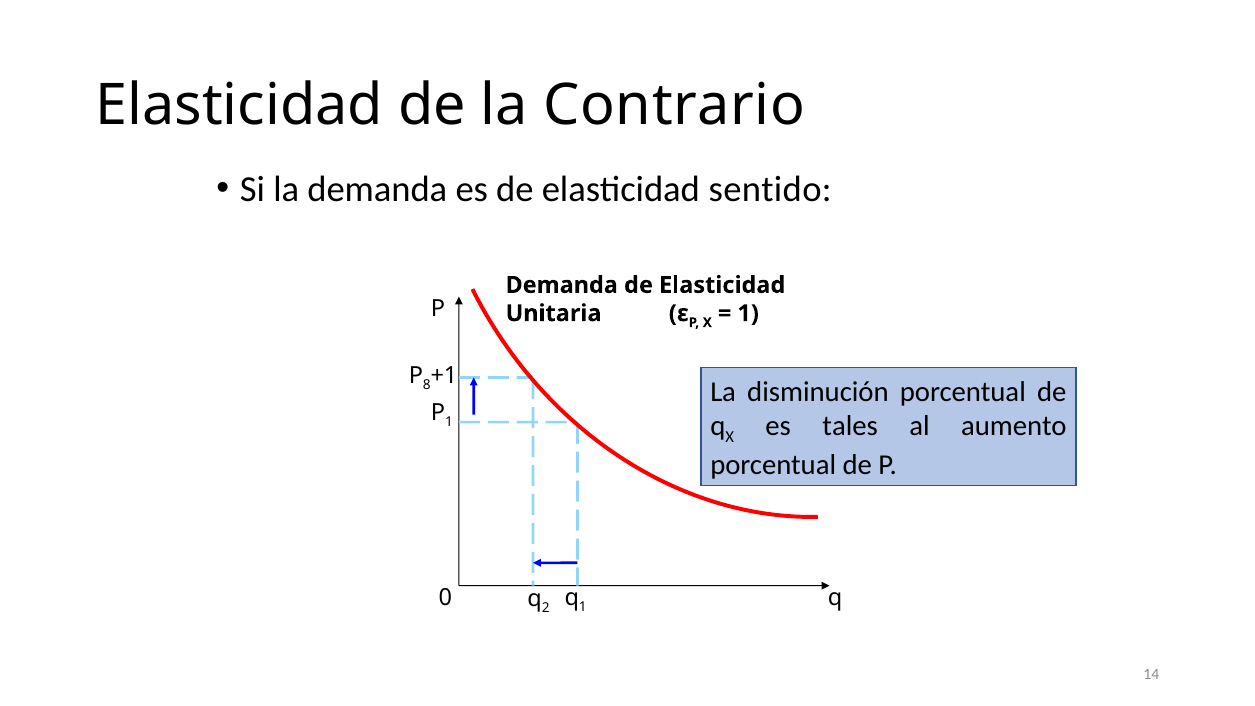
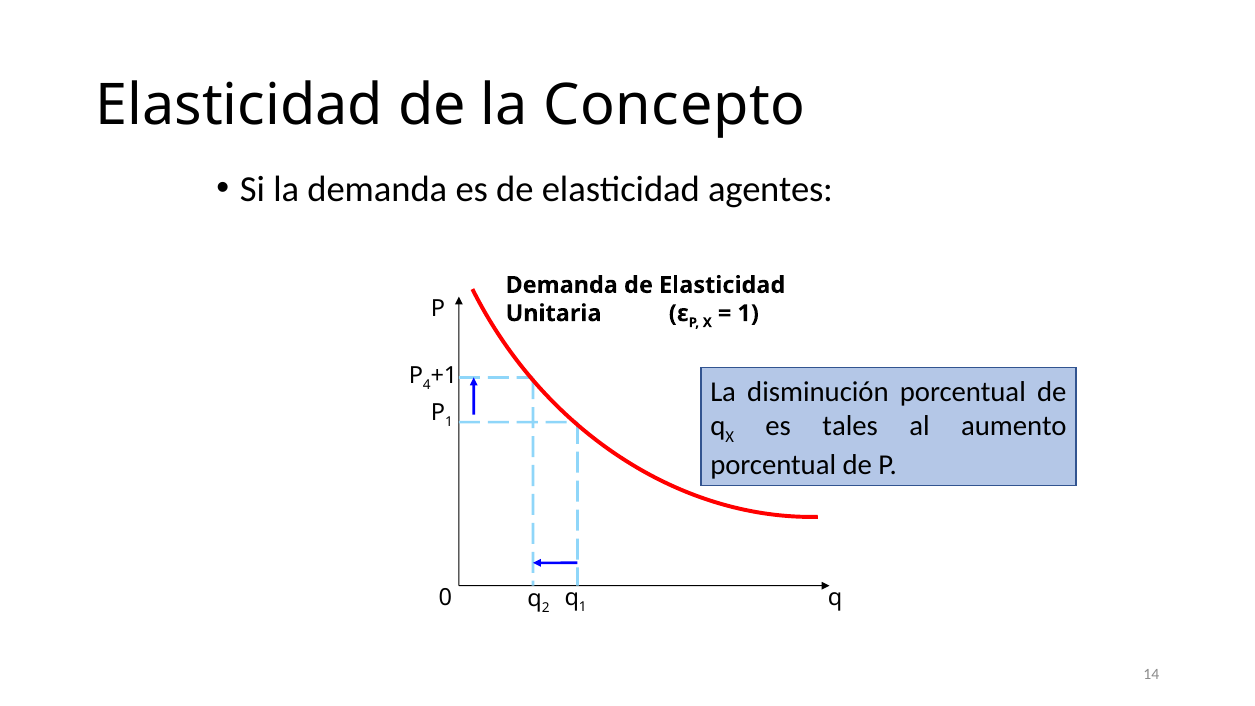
Contrario: Contrario -> Concepto (674, 105)
sentido: sentido -> agentes (770, 189)
8: 8 -> 4 (427, 385)
